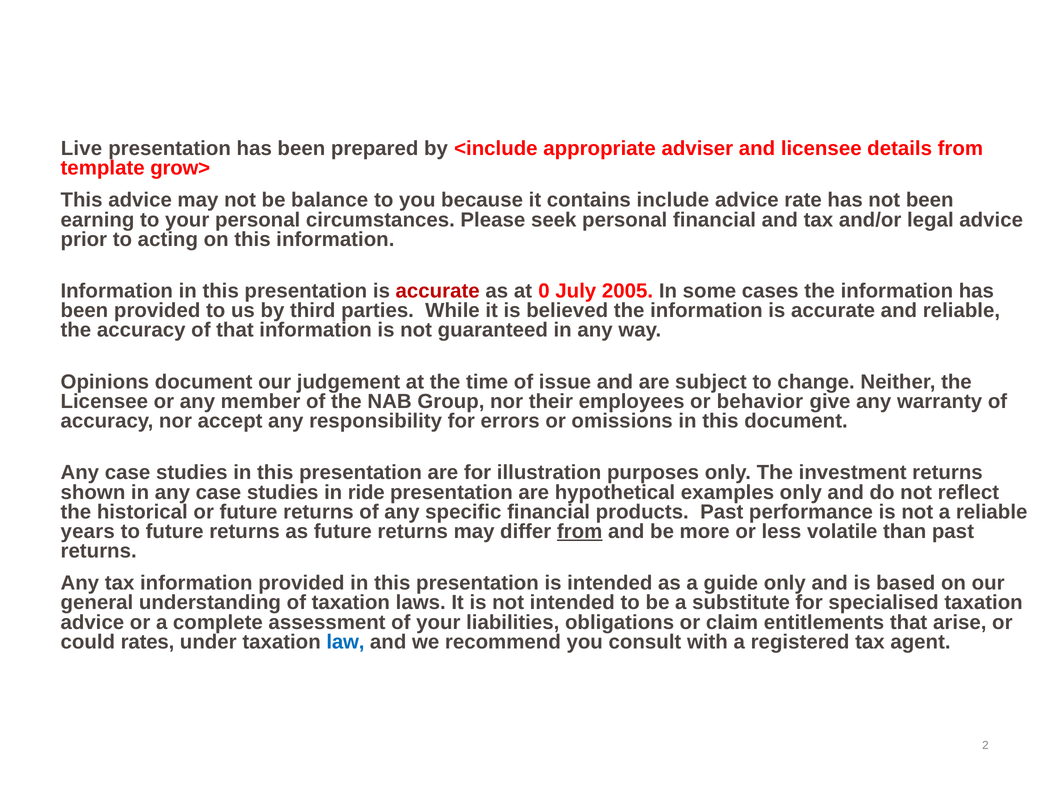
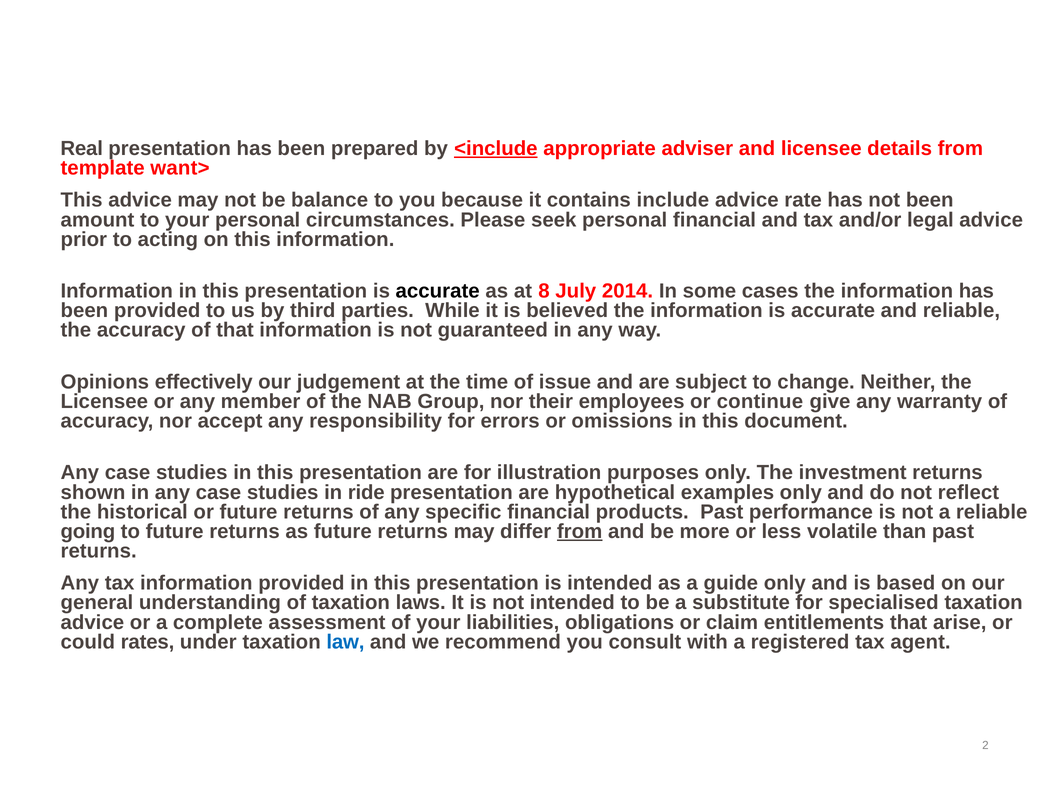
Live: Live -> Real (82, 148)
<include underline: none -> present (496, 148)
grow>: grow> -> want> (180, 168)
earning: earning -> amount (97, 220)
accurate colour: red -> black (438, 291)
0: 0 -> 8 (544, 291)
2005: 2005 -> 2014 (628, 291)
Opinions document: document -> effectively (204, 382)
behavior: behavior -> continue (760, 401)
years: years -> going (88, 531)
